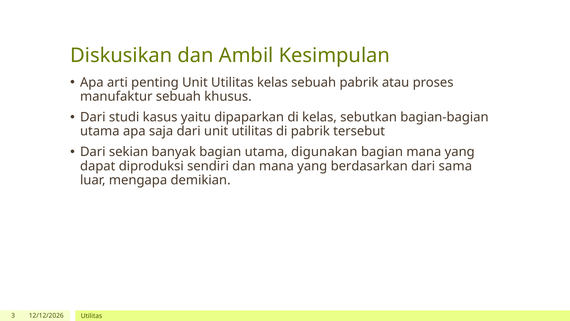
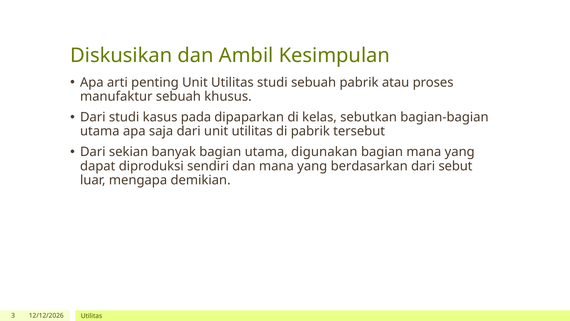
Utilitas kelas: kelas -> studi (272, 82)
yaitu: yaitu -> pada (196, 117)
sama: sama -> sebut (455, 166)
